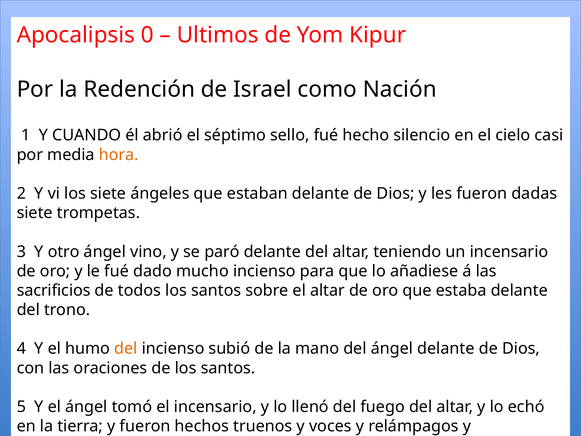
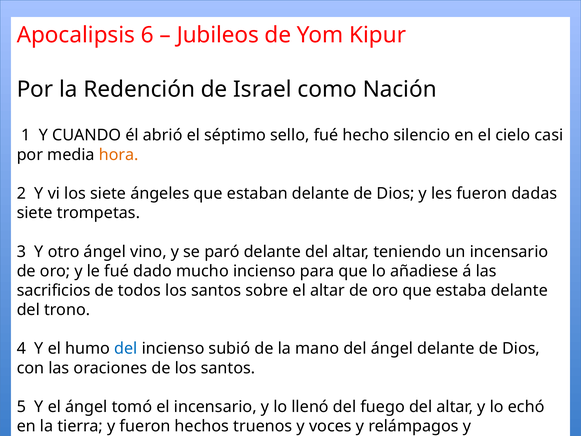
0: 0 -> 6 (147, 35)
Ultimos: Ultimos -> Jubileos (218, 35)
del colour: orange -> blue (126, 348)
